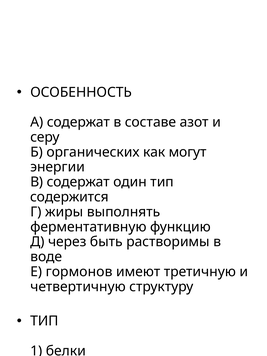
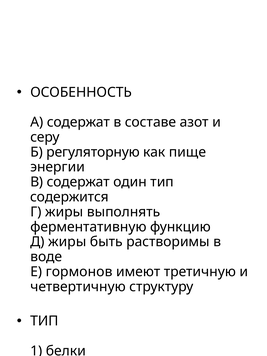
органических: органических -> регуляторную (93, 152)
могут: могут -> пище (187, 152)
Д через: через -> жиры (67, 242)
